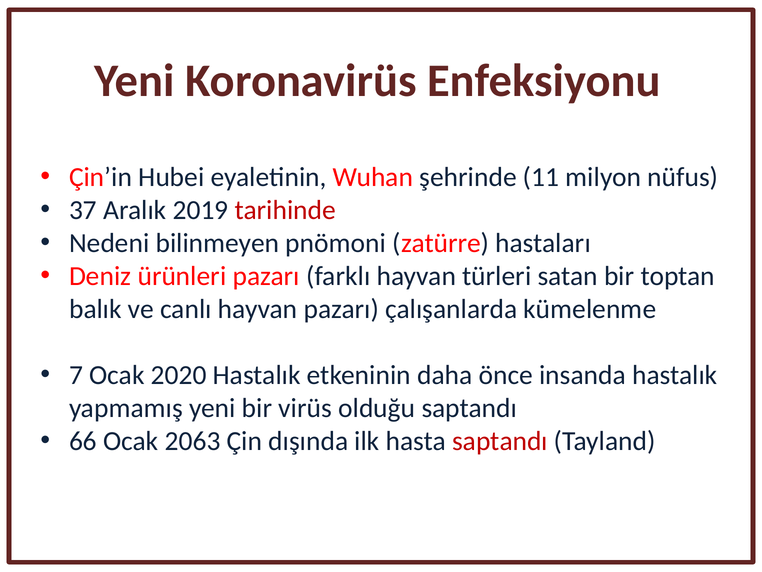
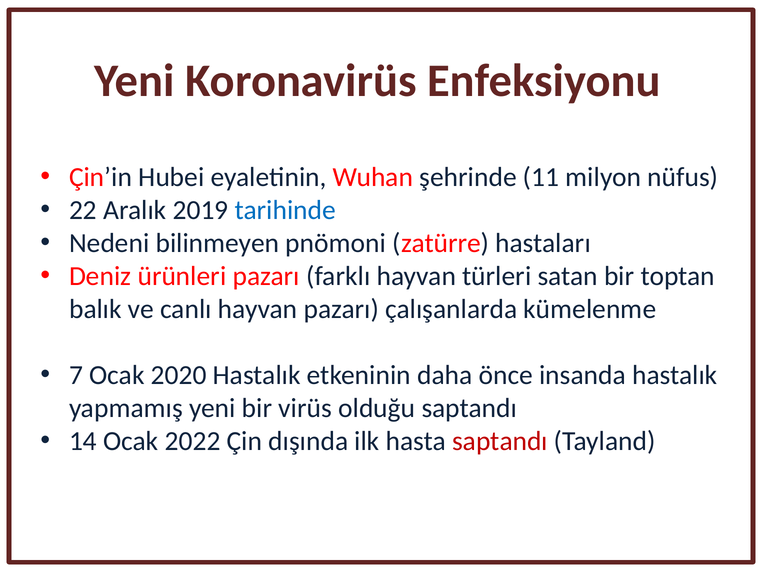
37: 37 -> 22 (83, 210)
tarihinde colour: red -> blue (285, 210)
66: 66 -> 14 (83, 441)
2063: 2063 -> 2022 (193, 441)
